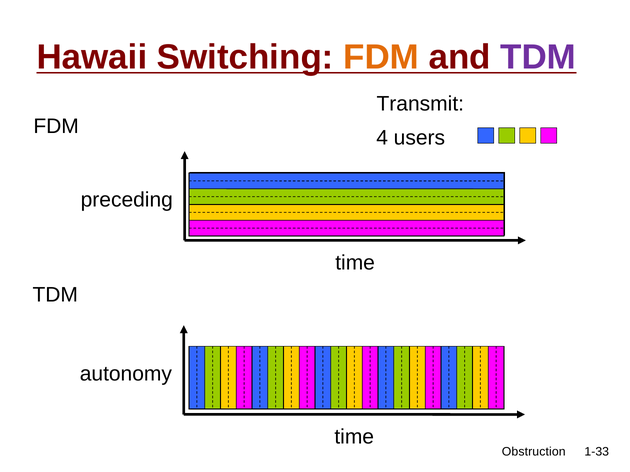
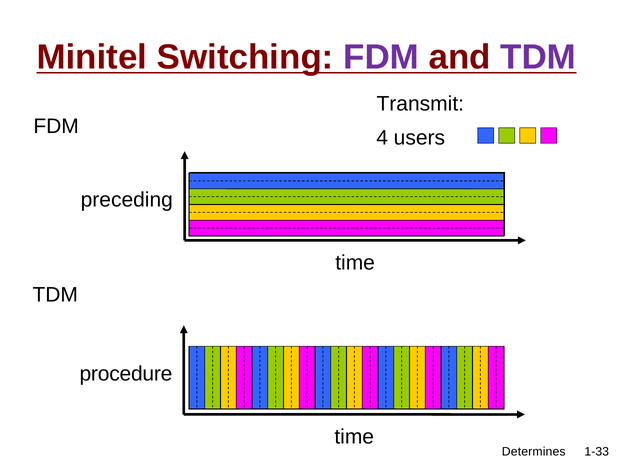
Hawaii: Hawaii -> Minitel (92, 57)
FDM colour: orange -> purple (381, 57)
autonomy: autonomy -> procedure (126, 374)
Obstruction: Obstruction -> Determines (534, 452)
